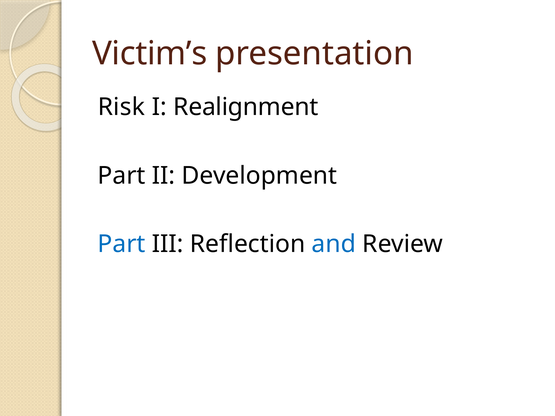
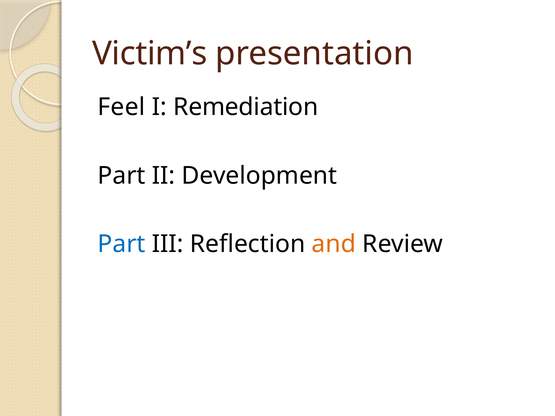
Risk: Risk -> Feel (121, 107)
Realignment: Realignment -> Remediation (246, 107)
and colour: blue -> orange (334, 244)
